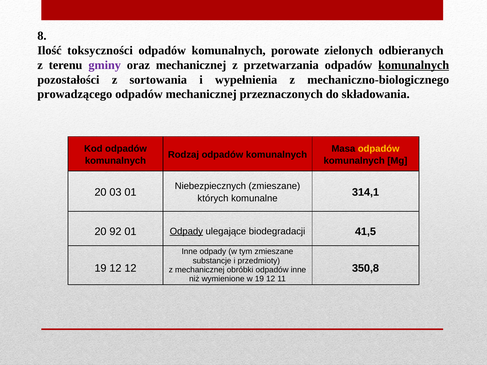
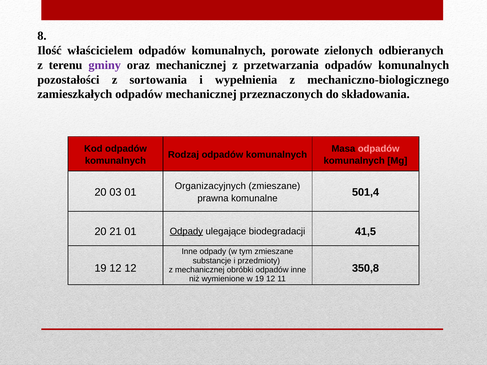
toksyczności: toksyczności -> właścicielem (100, 51)
komunalnych underline: present -> none (414, 65)
prowadzącego: prowadzącego -> zamieszkałych (75, 94)
odpadów colour: yellow -> pink (379, 149)
Niebezpiecznych: Niebezpiecznych -> Organizacyjnych (210, 186)
314,1: 314,1 -> 501,4 (366, 192)
których: których -> prawna (213, 198)
92: 92 -> 21 (115, 232)
